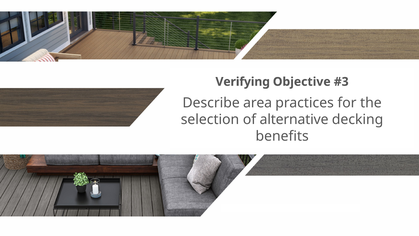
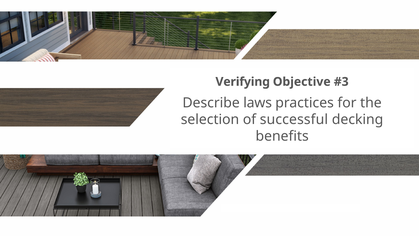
area: area -> laws (258, 103)
alternative: alternative -> successful (294, 119)
